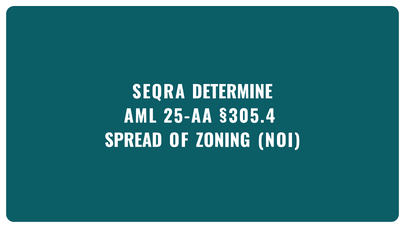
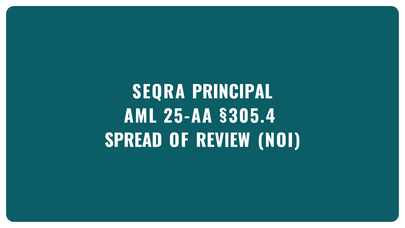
DETERMINE: DETERMINE -> PRINCIPAL (232, 92)
ZONING: ZONING -> REVIEW (223, 141)
